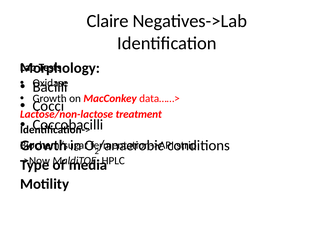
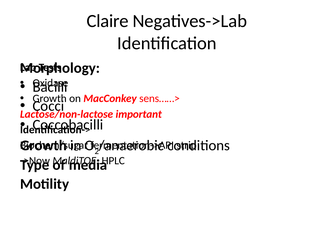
data……>: data……> -> sens……> (159, 99)
treatment: treatment -> important (139, 114)
